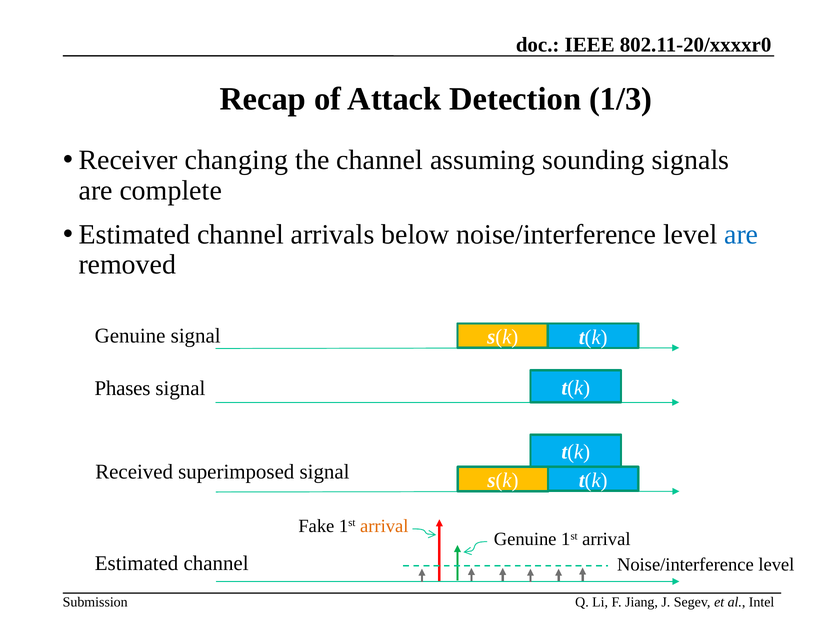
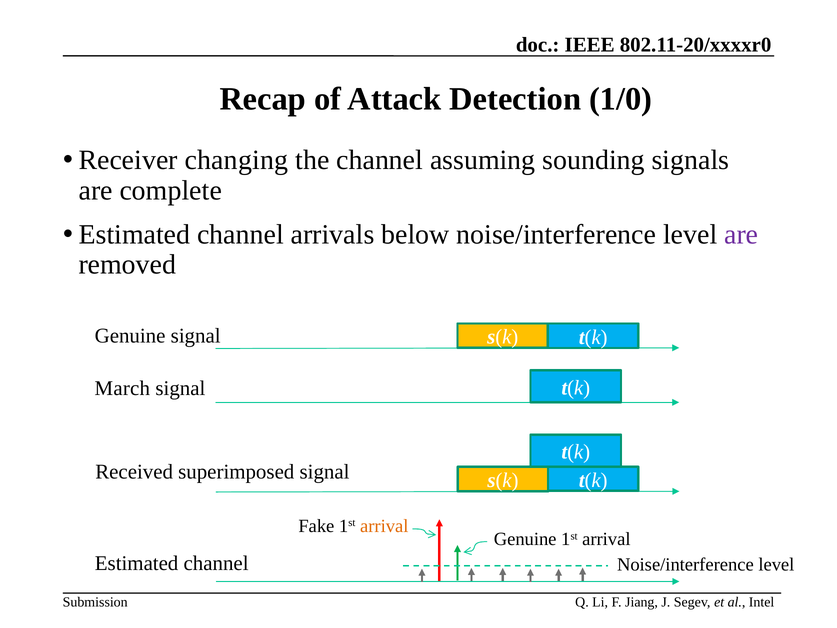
1/3: 1/3 -> 1/0 (621, 99)
are colour: blue -> purple (741, 234)
Phases: Phases -> March (122, 388)
